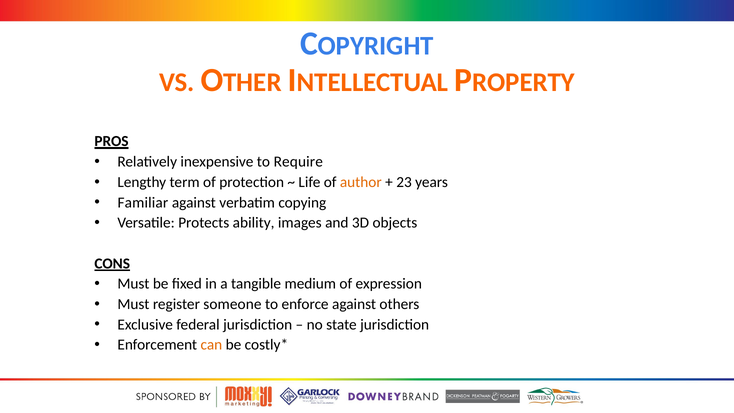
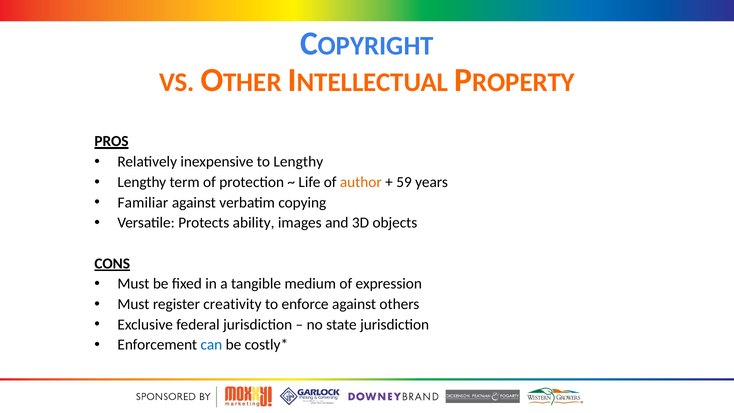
to Require: Require -> Lengthy (298, 162)
23: 23 -> 59 (404, 182)
someone: someone -> creativity (232, 304)
can colour: orange -> blue (211, 345)
